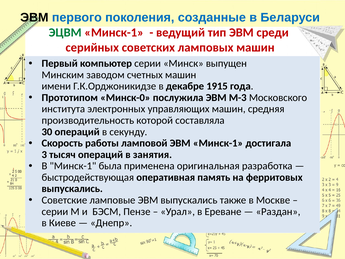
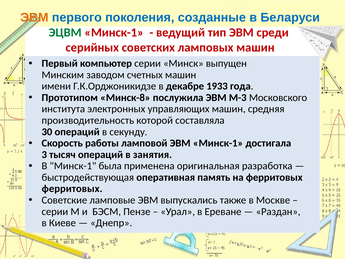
ЭВМ colour: black -> orange (34, 17)
1915: 1915 -> 1933 (217, 86)
Минск-0: Минск-0 -> Минск-8 (125, 98)
выпускались: выпускались -> ферритовых (72, 189)
